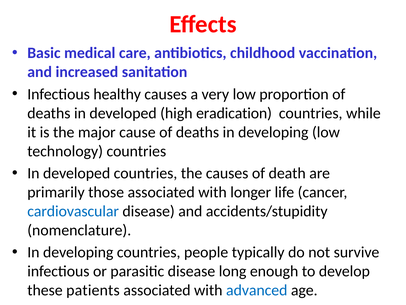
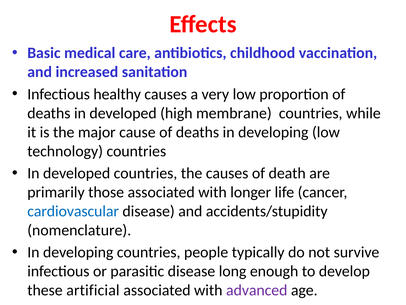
eradication: eradication -> membrane (234, 113)
patients: patients -> artificial (93, 290)
advanced colour: blue -> purple (257, 290)
